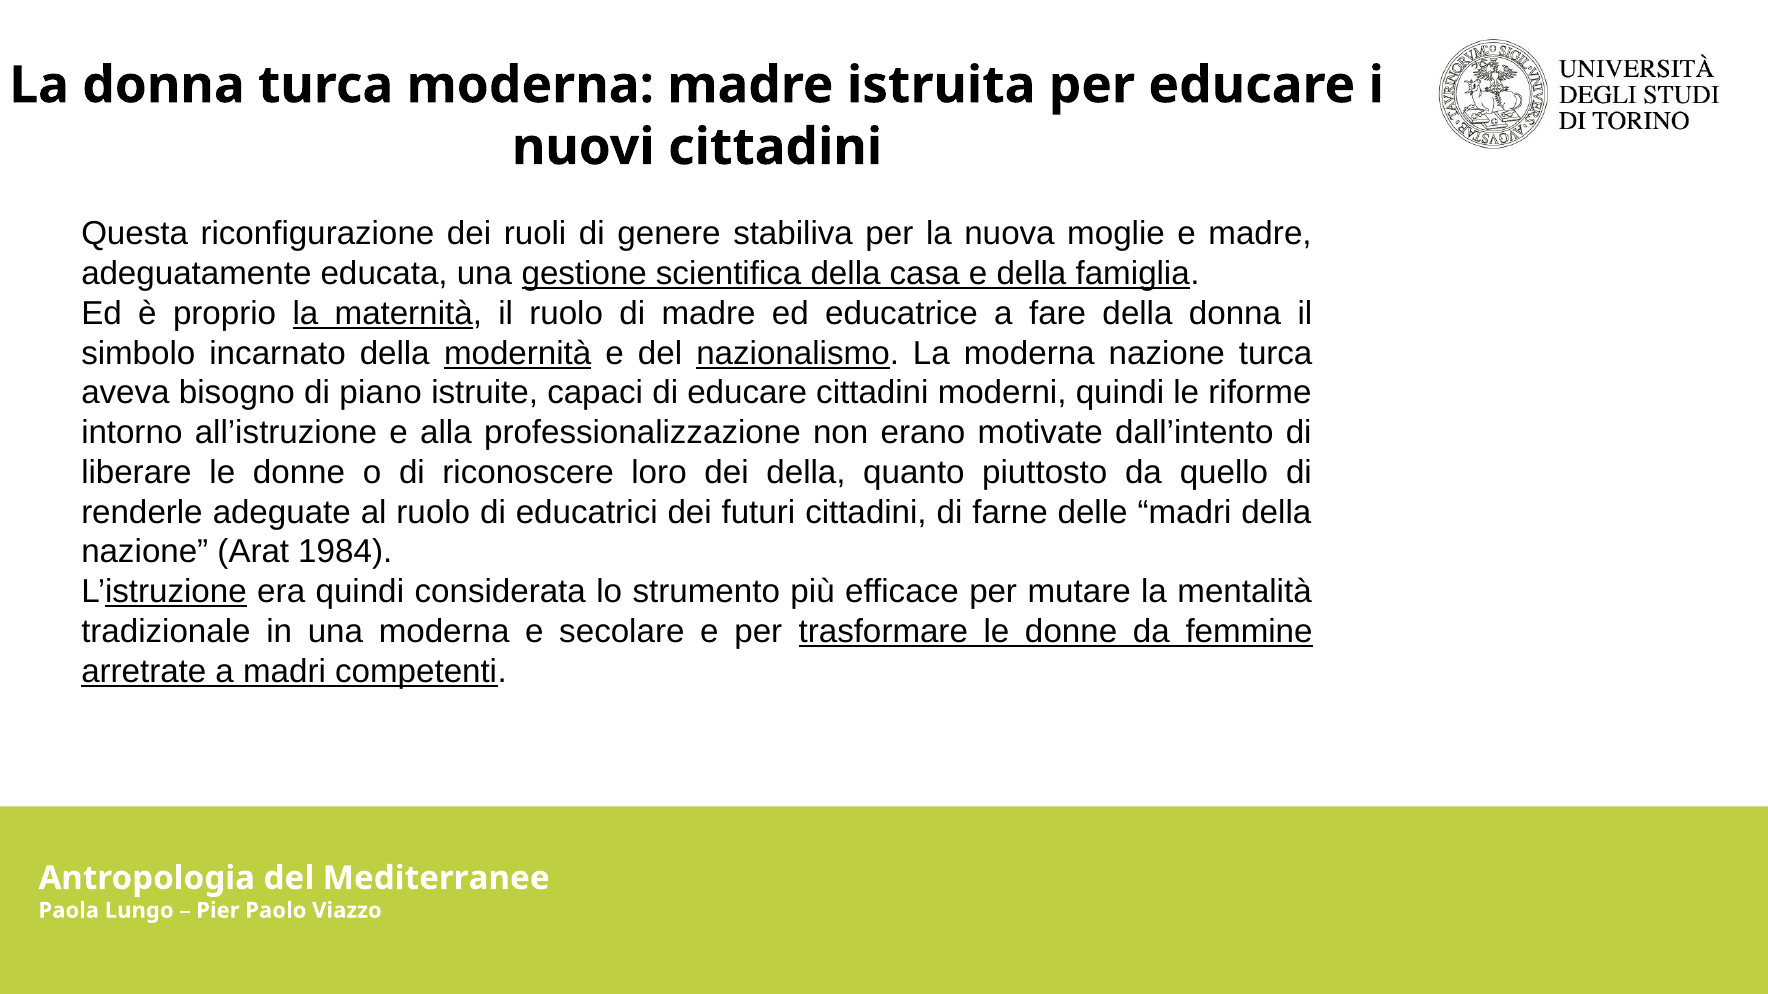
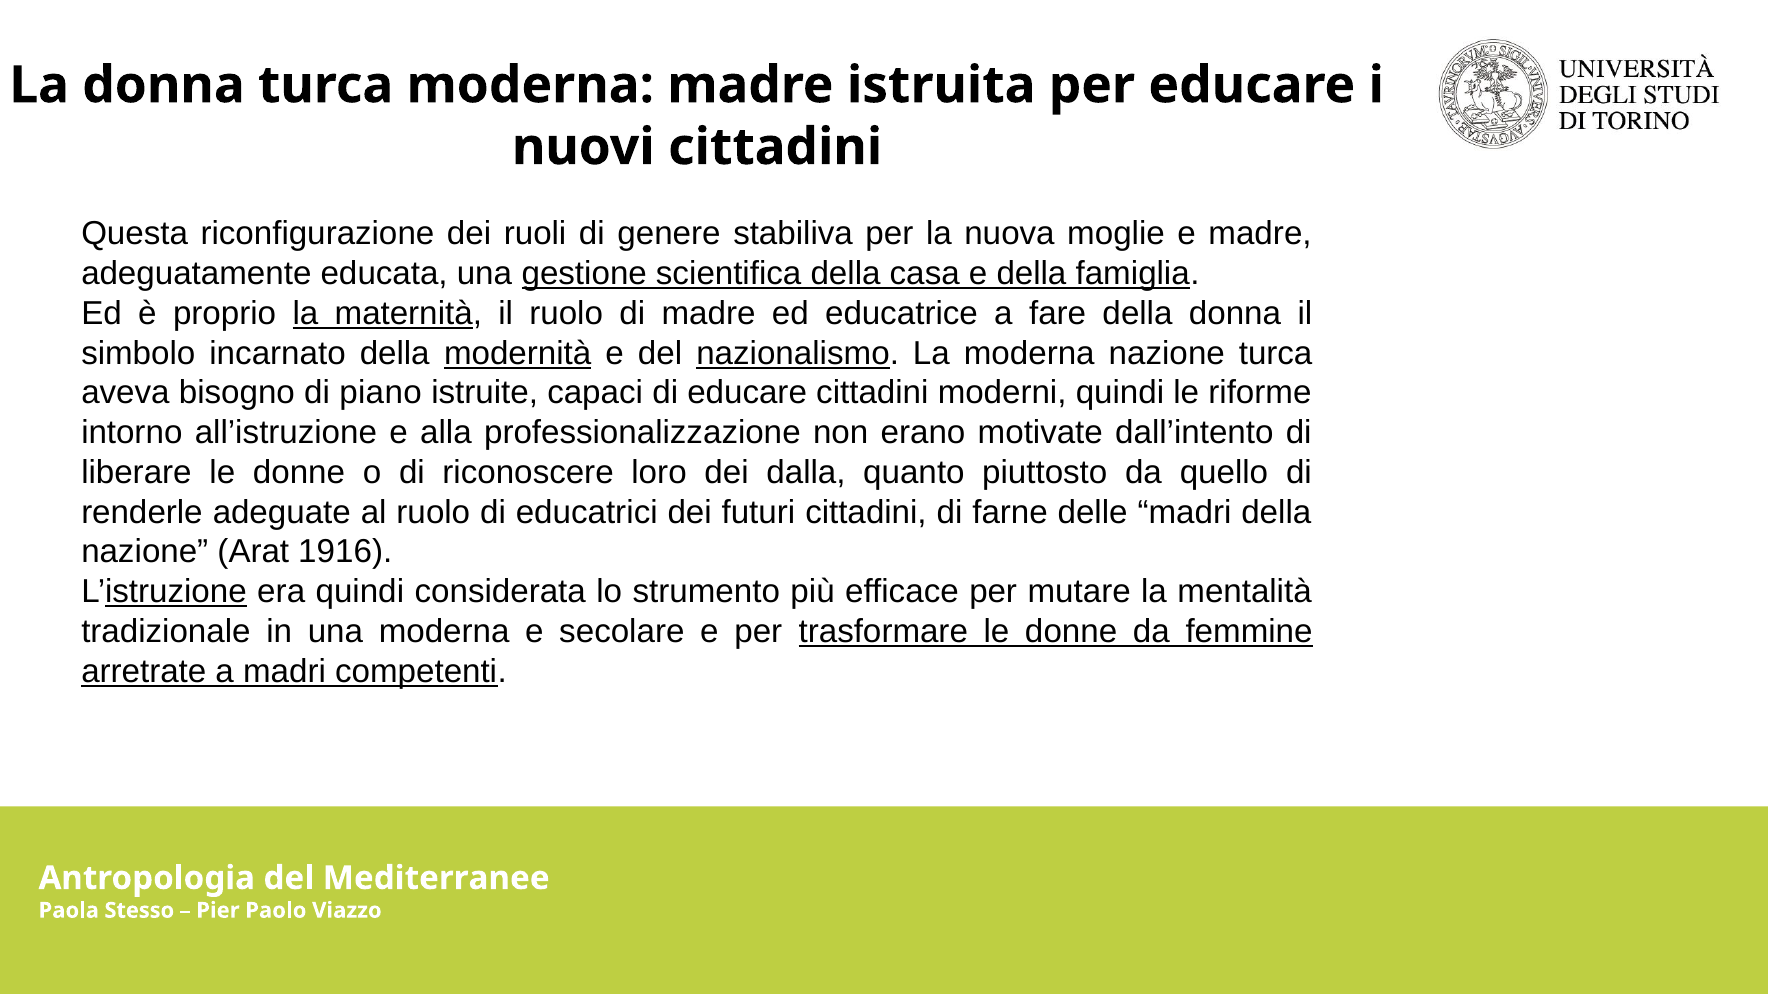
dei della: della -> dalla (806, 473)
1984: 1984 -> 1916 (345, 552)
Lungo: Lungo -> Stesso (139, 911)
